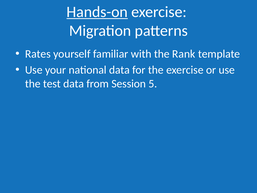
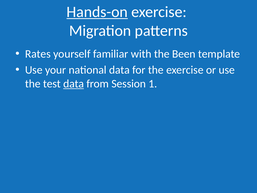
Rank: Rank -> Been (184, 54)
data underline: none -> present (74, 84)
5: 5 -> 1 (153, 84)
